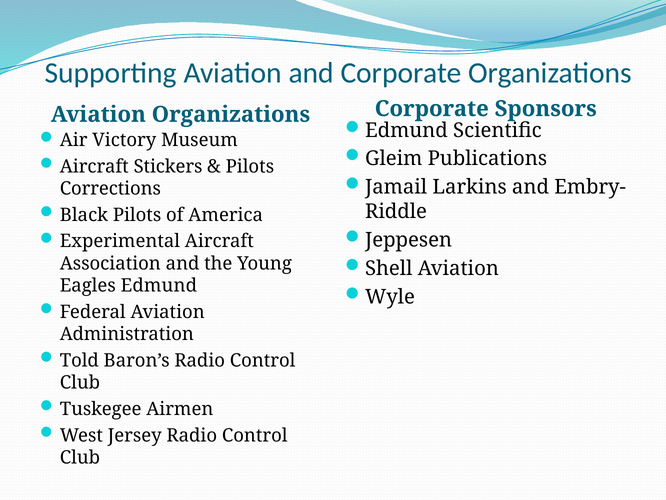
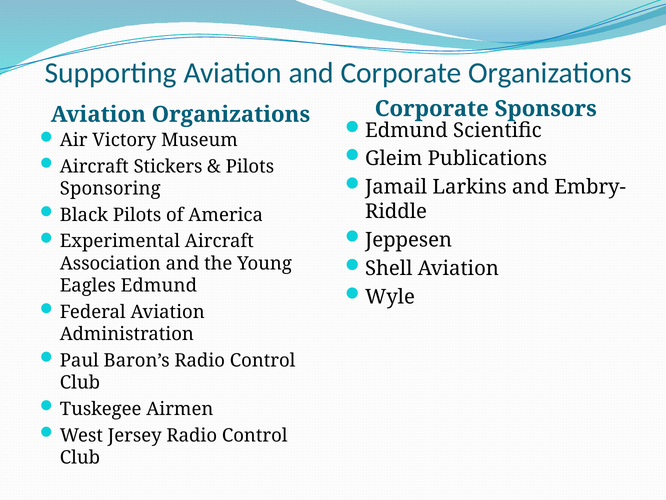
Corrections: Corrections -> Sponsoring (110, 189)
Told: Told -> Paul (79, 360)
